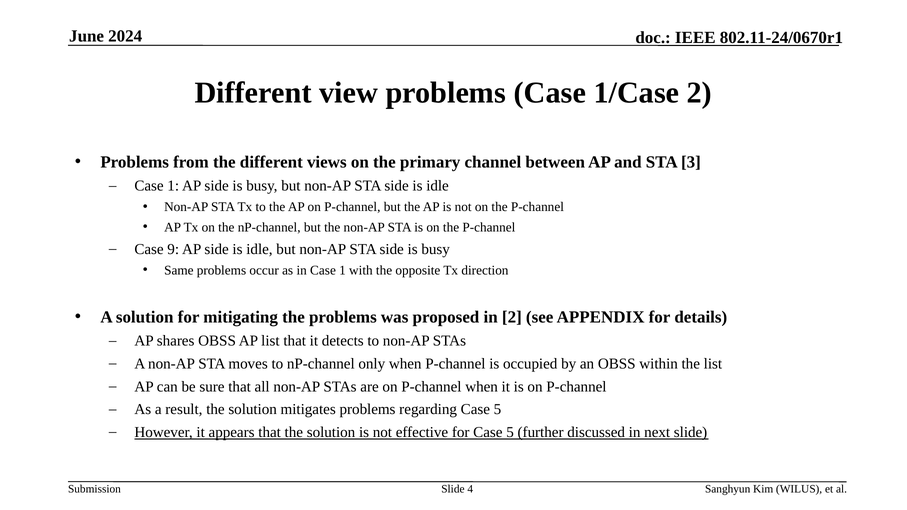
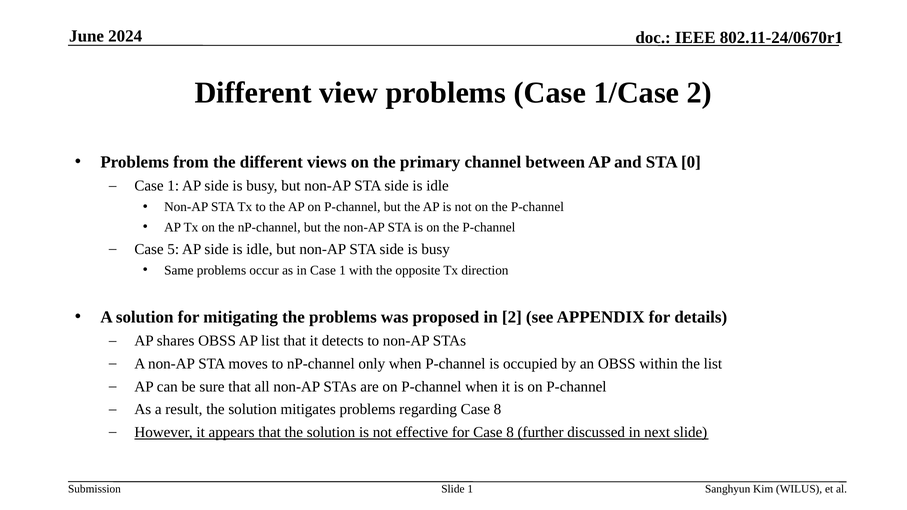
3: 3 -> 0 (691, 162)
9: 9 -> 5 (173, 249)
regarding Case 5: 5 -> 8 (498, 410)
for Case 5: 5 -> 8 (510, 432)
Slide 4: 4 -> 1 (470, 489)
